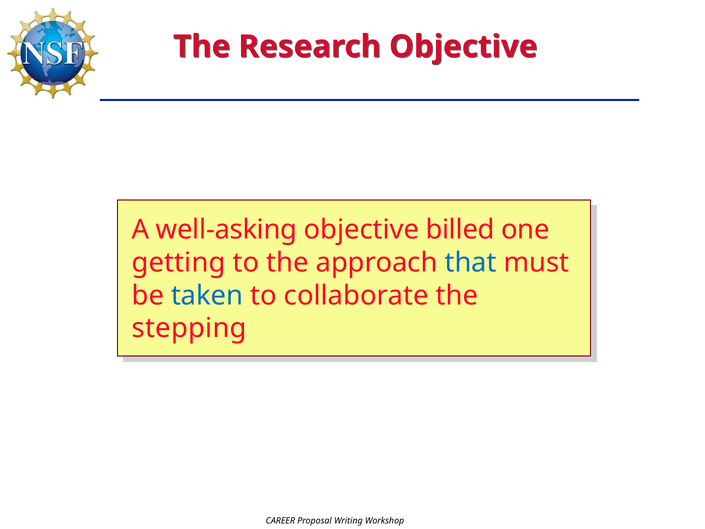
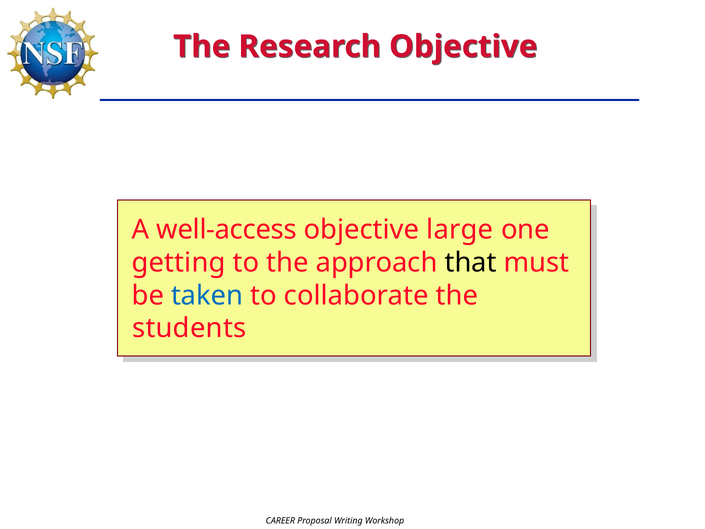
well-asking: well-asking -> well-access (227, 229)
billed: billed -> large (460, 229)
that colour: blue -> black (471, 262)
stepping: stepping -> students (189, 328)
